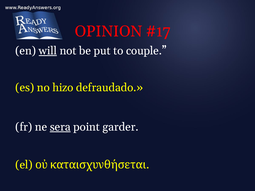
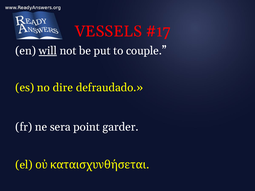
OPINION: OPINION -> VESSELS (108, 31)
hizo: hizo -> dire (63, 88)
sera underline: present -> none (60, 127)
